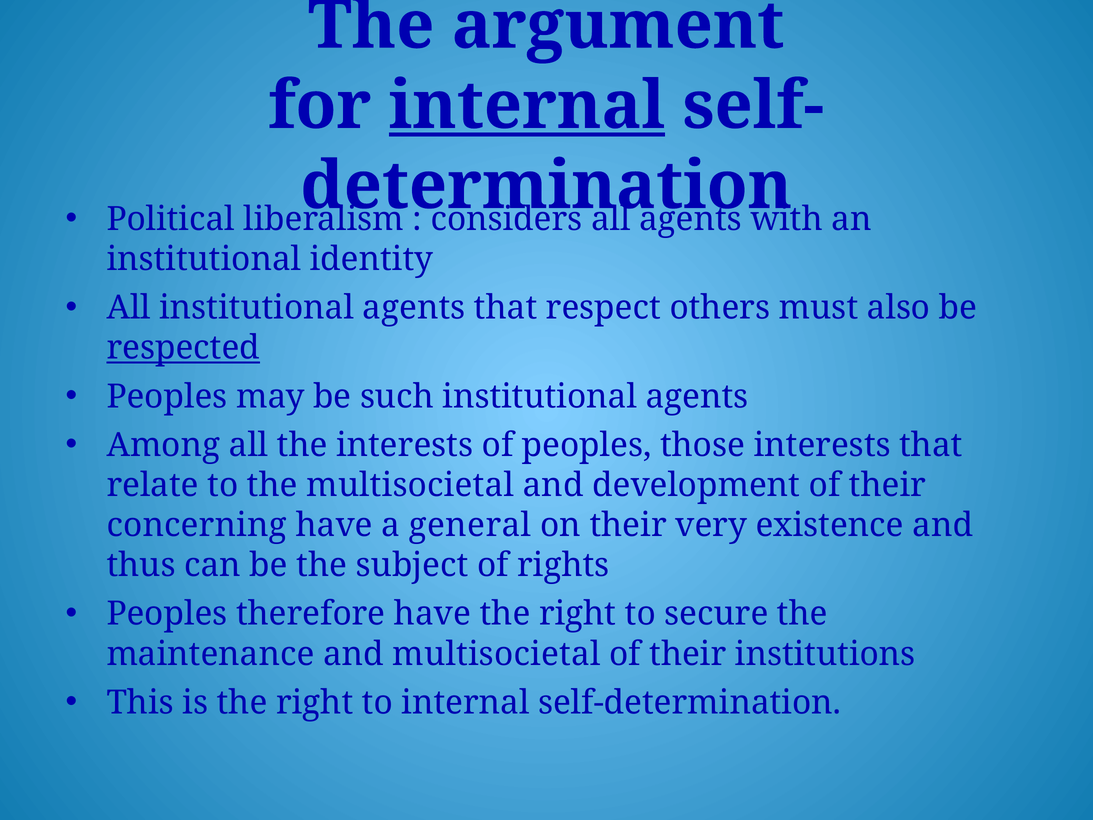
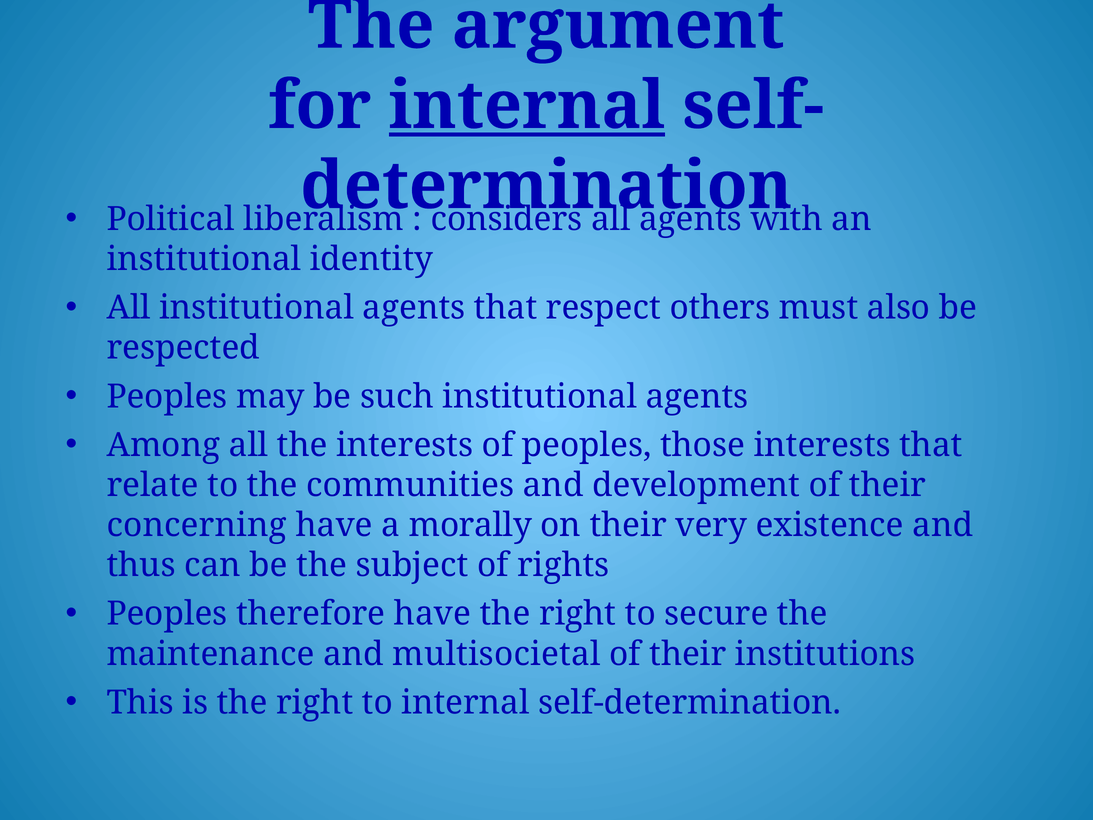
respected underline: present -> none (183, 348)
the multisocietal: multisocietal -> communities (410, 485)
general: general -> morally (470, 525)
